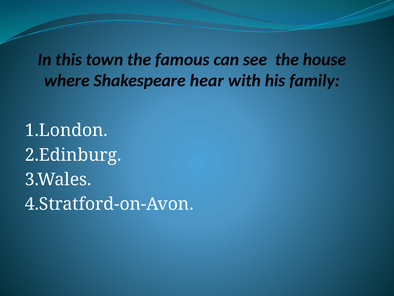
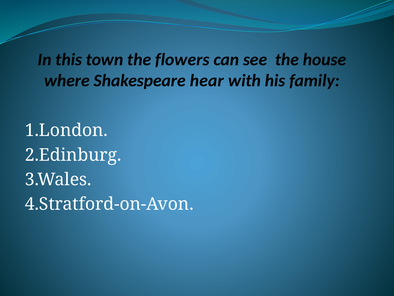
famous: famous -> flowers (182, 59)
